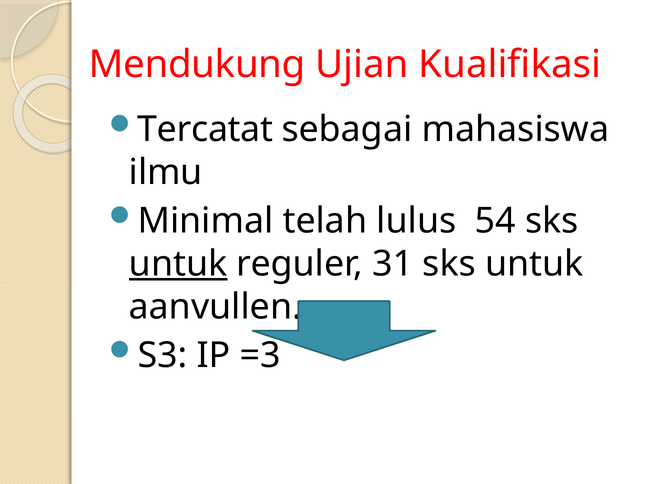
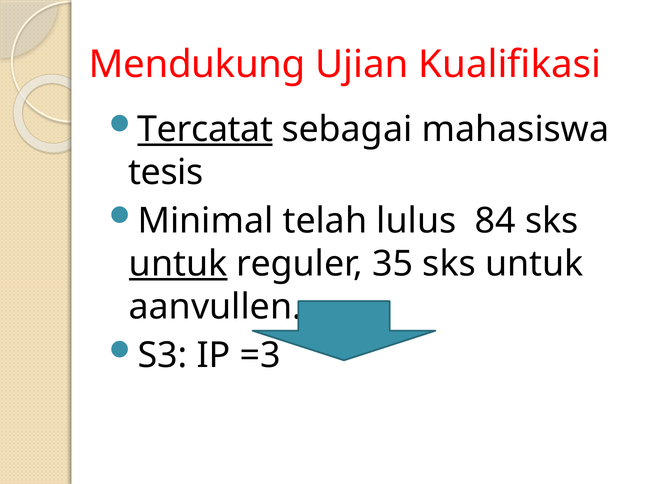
Tercatat underline: none -> present (205, 129)
ilmu: ilmu -> tesis (166, 172)
54: 54 -> 84 (495, 221)
31: 31 -> 35 (393, 264)
